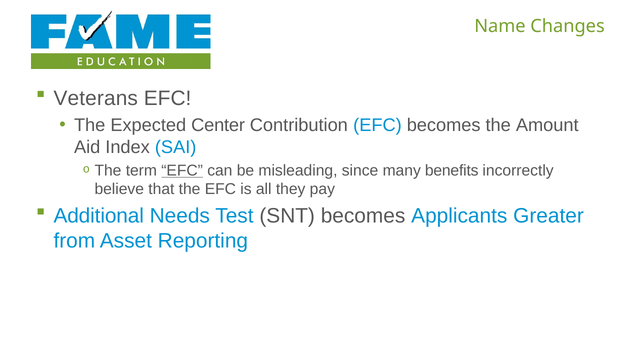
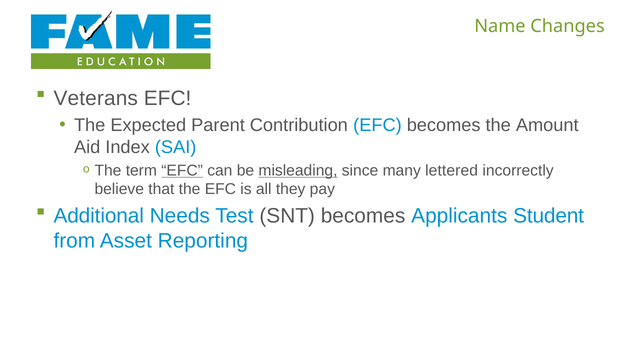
Center: Center -> Parent (218, 125)
misleading underline: none -> present (298, 170)
benefits: benefits -> lettered (452, 170)
Greater: Greater -> Student (549, 215)
